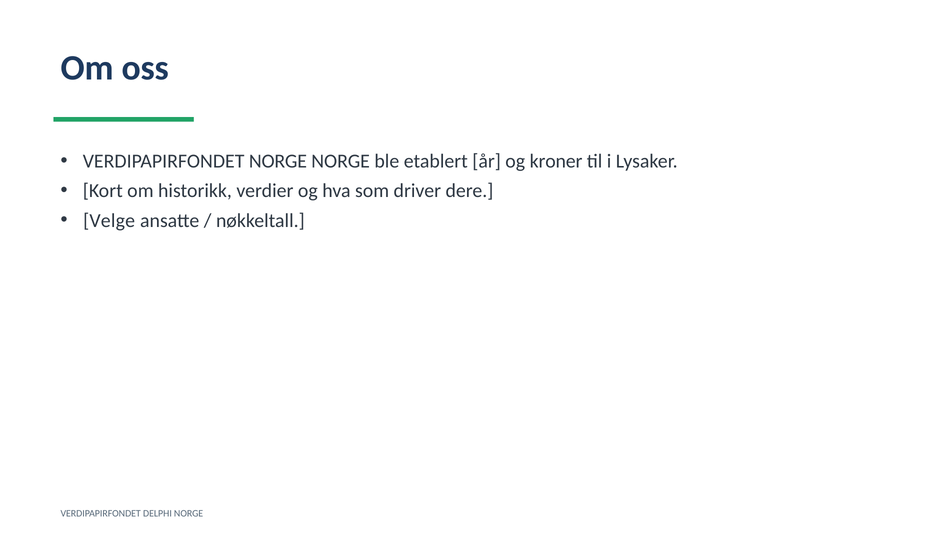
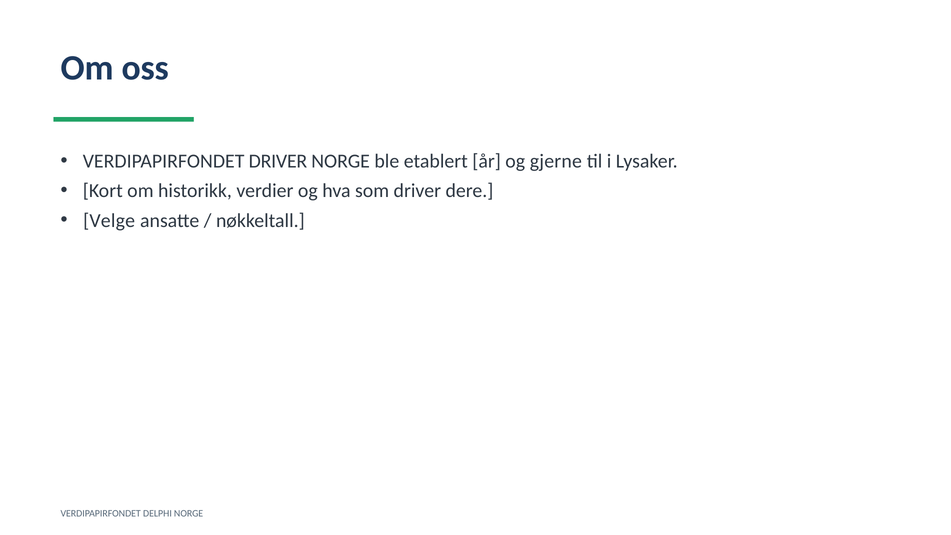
VERDIPAPIRFONDET NORGE: NORGE -> DRIVER (278, 161)
kroner: kroner -> gjerne (556, 161)
